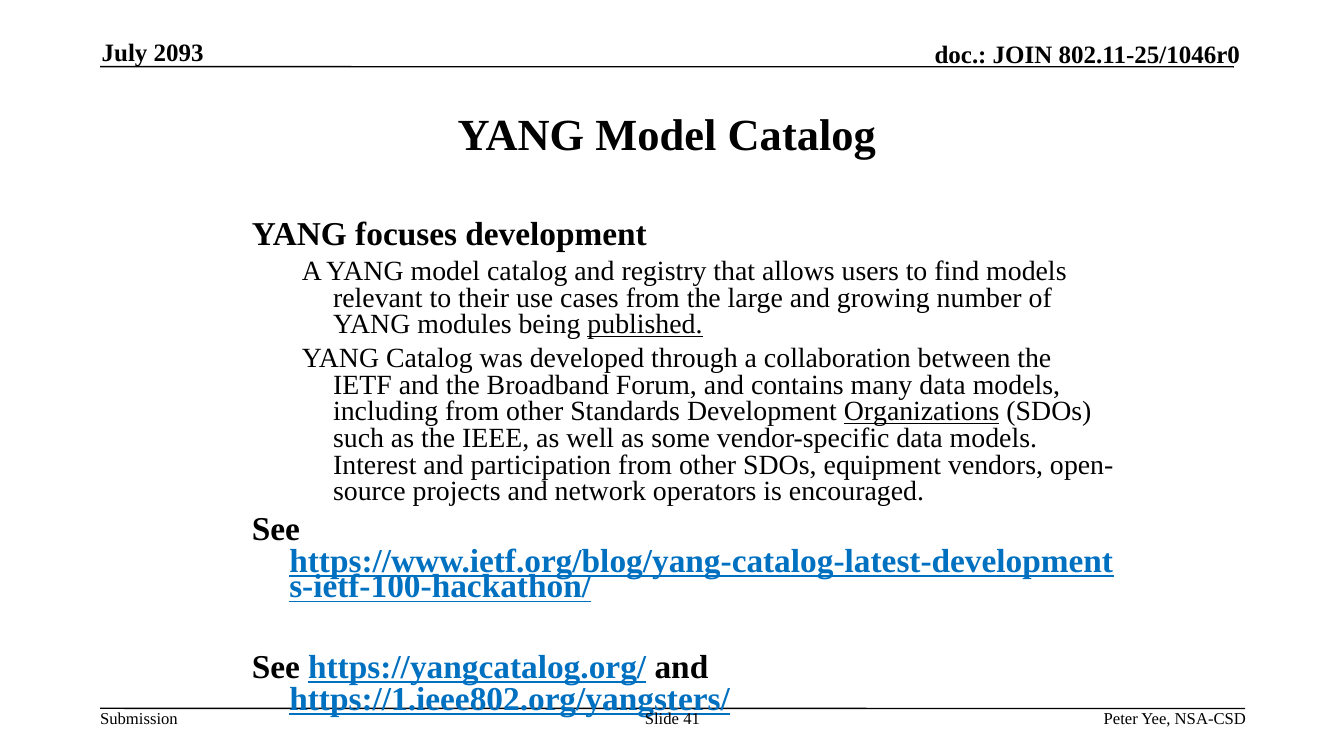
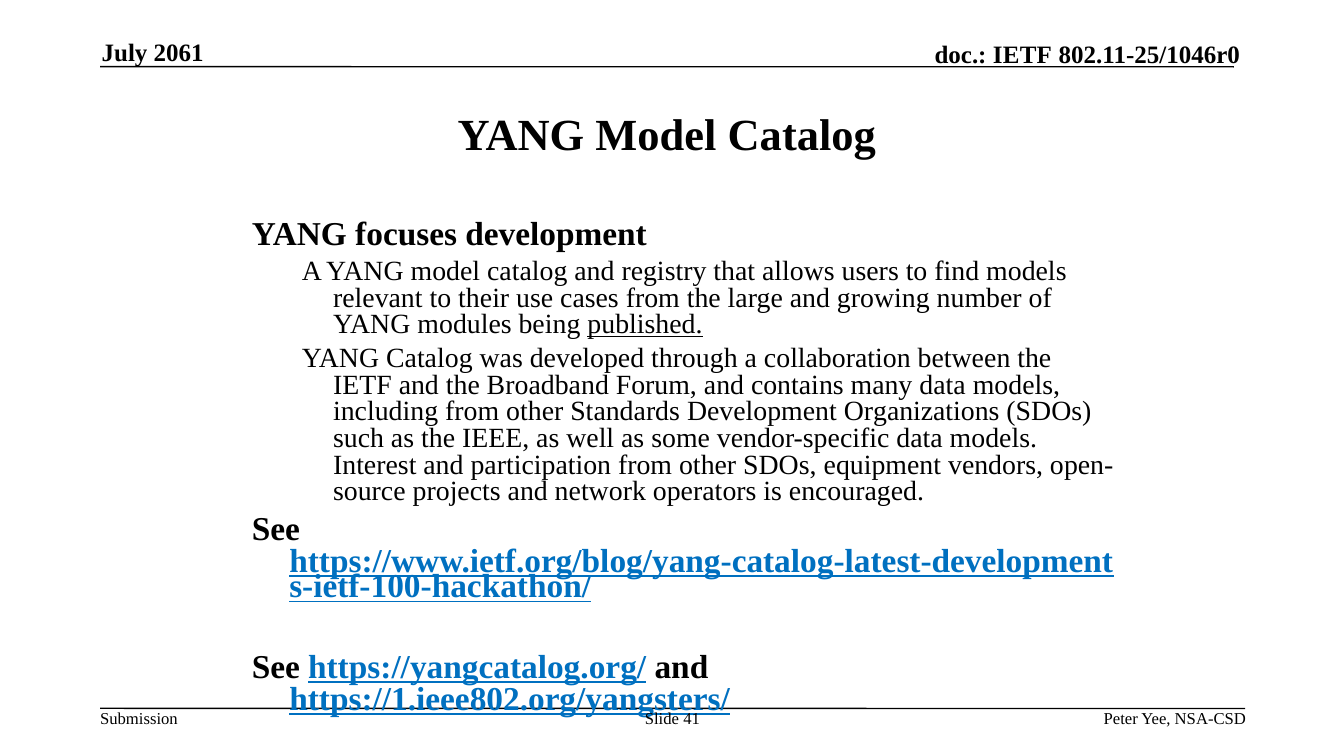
2093: 2093 -> 2061 (179, 53)
JOIN: JOIN -> IETF (1022, 56)
Organizations underline: present -> none (922, 412)
